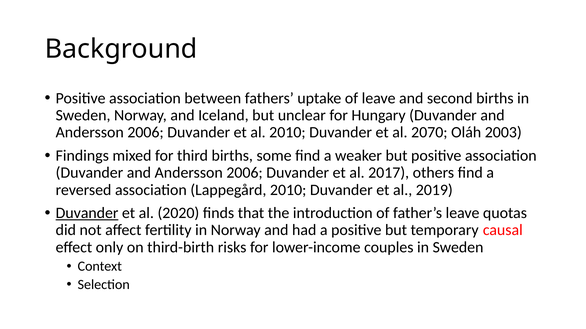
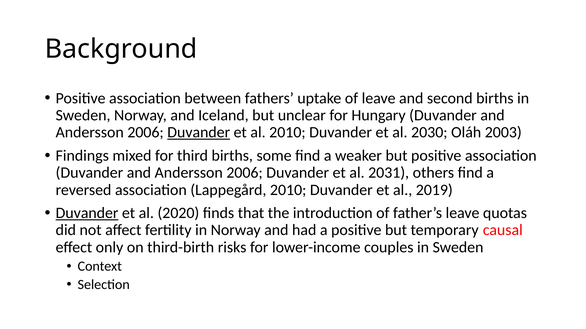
Duvander underline: none -> present (199, 133)
2070: 2070 -> 2030 (429, 133)
2017: 2017 -> 2031 (389, 173)
